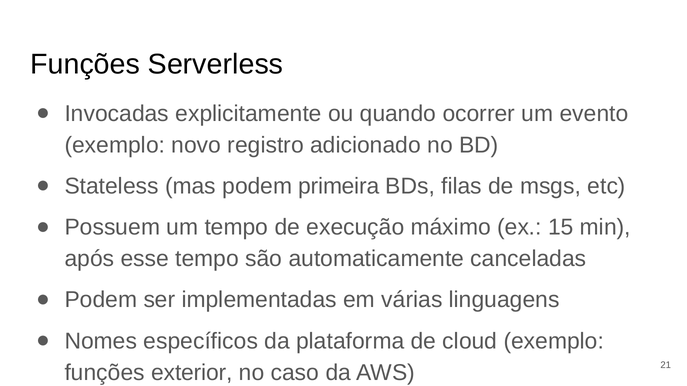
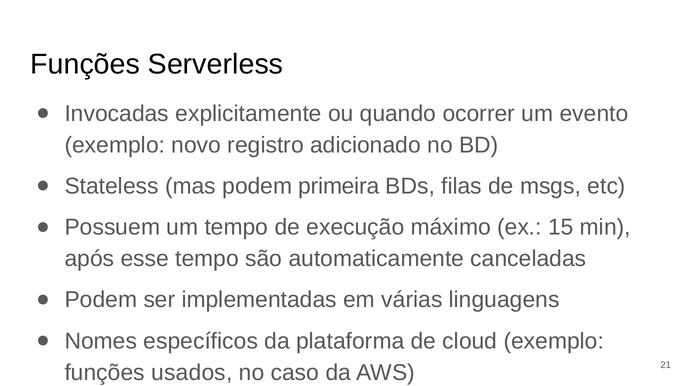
exterior: exterior -> usados (192, 373)
